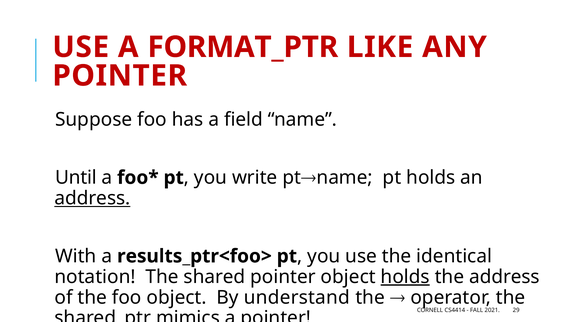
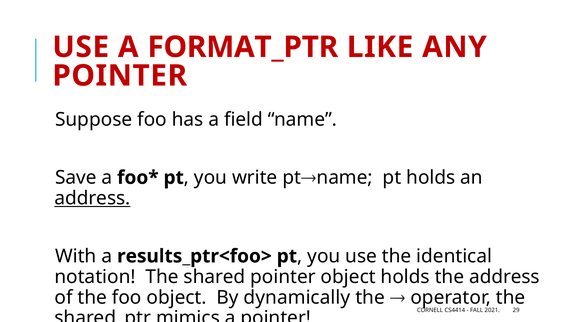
Until: Until -> Save (76, 177)
holds underline: present -> none (405, 277)
understand: understand -> dynamically (297, 297)
